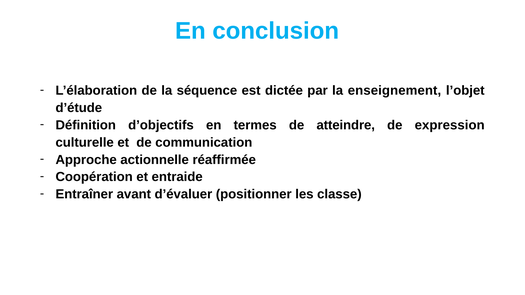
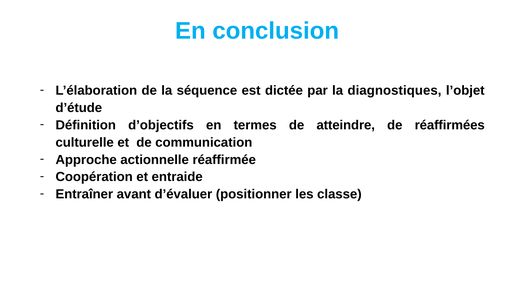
enseignement: enseignement -> diagnostiques (395, 91)
expression: expression -> réaffirmées (450, 125)
